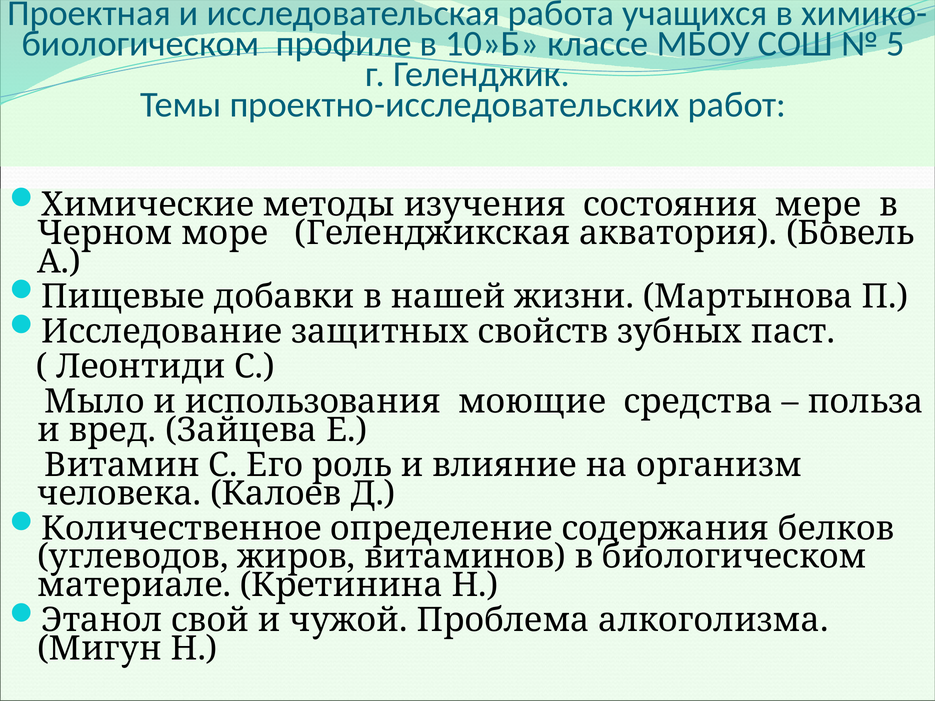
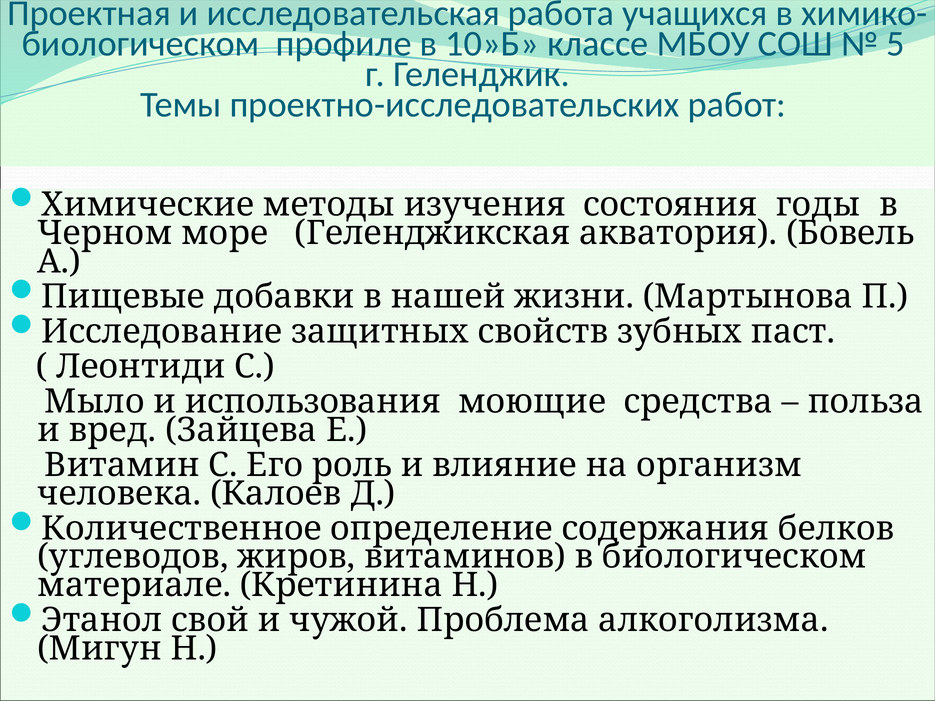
мере: мере -> годы (818, 205)
